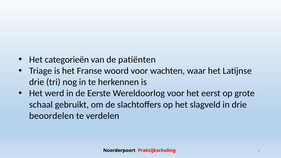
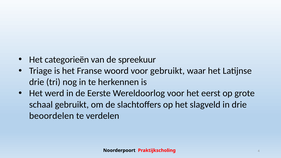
patiënten: patiënten -> spreekuur (137, 60)
voor wachten: wachten -> gebruikt (167, 71)
